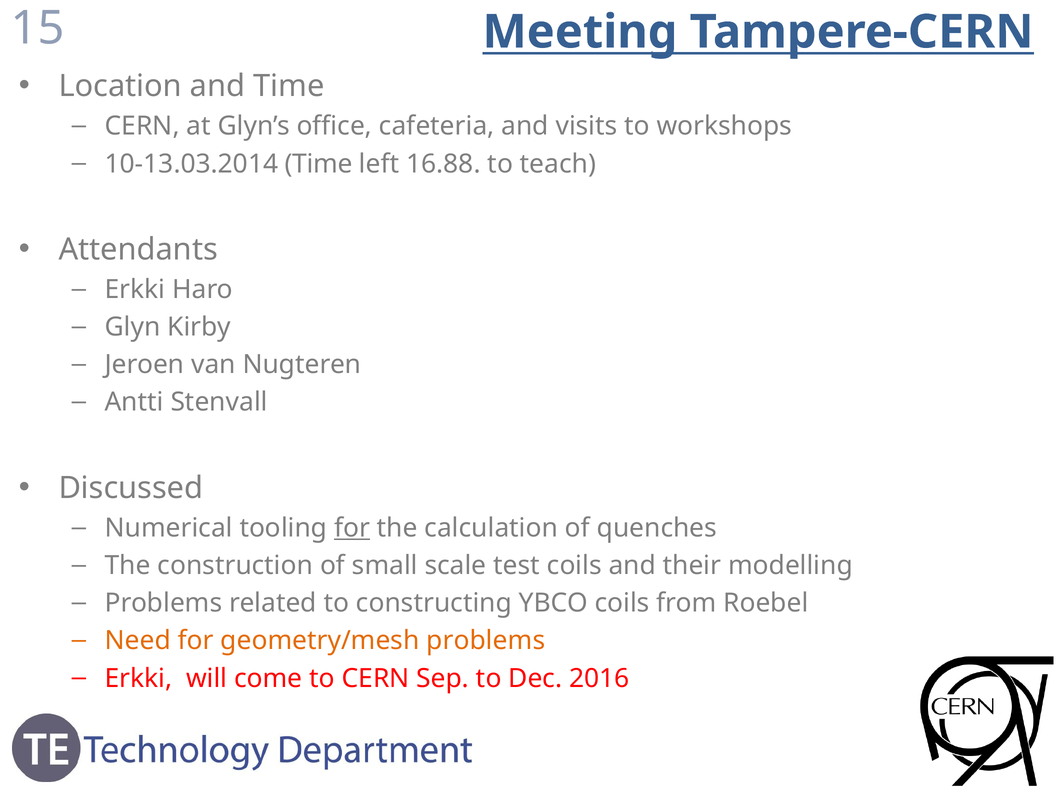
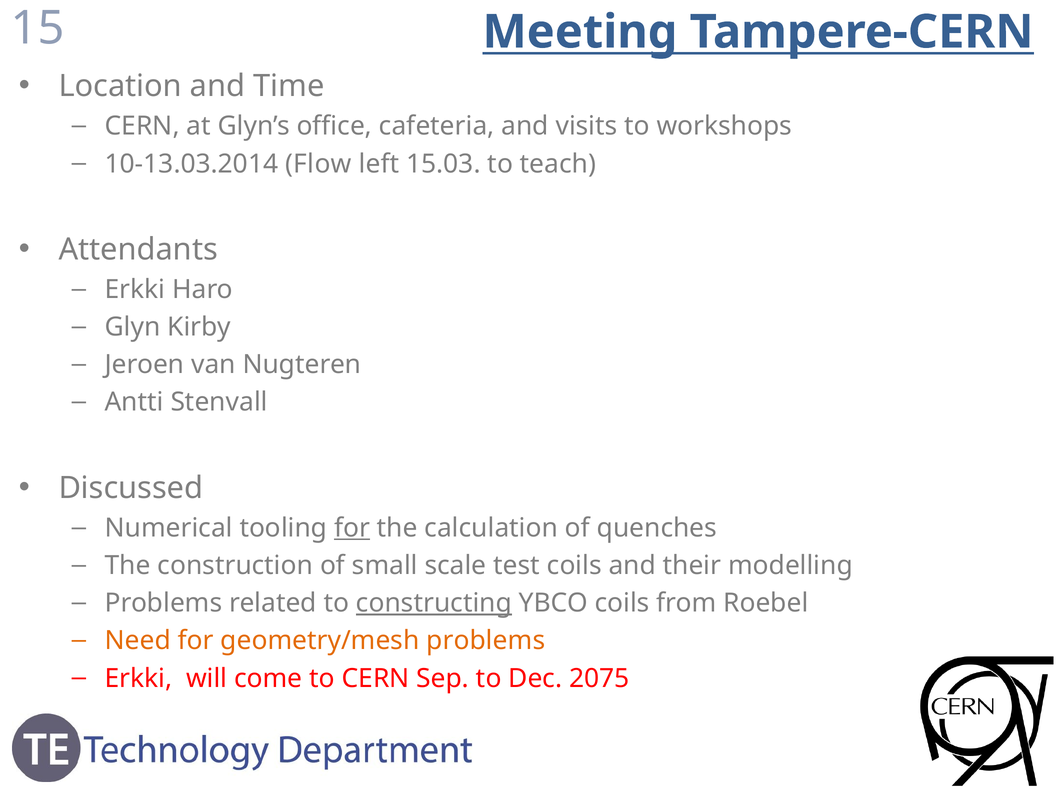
10-13.03.2014 Time: Time -> Flow (318, 164)
16.88: 16.88 -> 15.03 (443, 164)
constructing underline: none -> present (434, 603)
2016: 2016 -> 2075 (599, 678)
